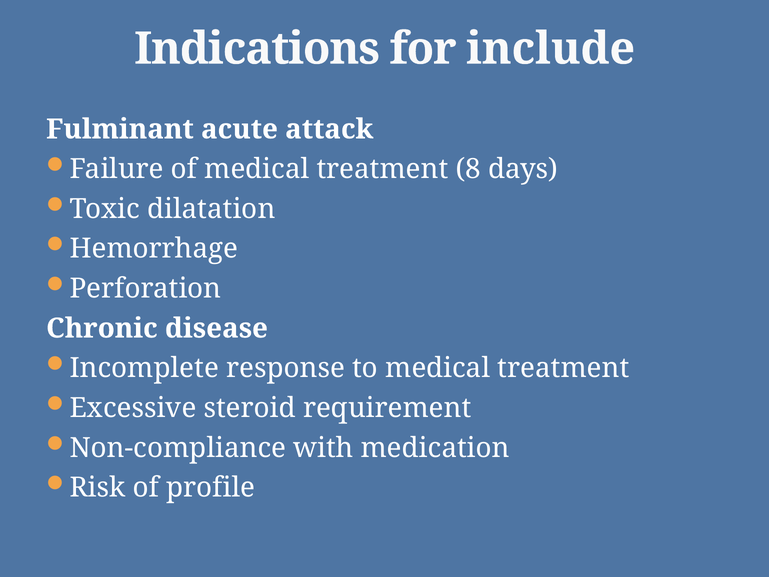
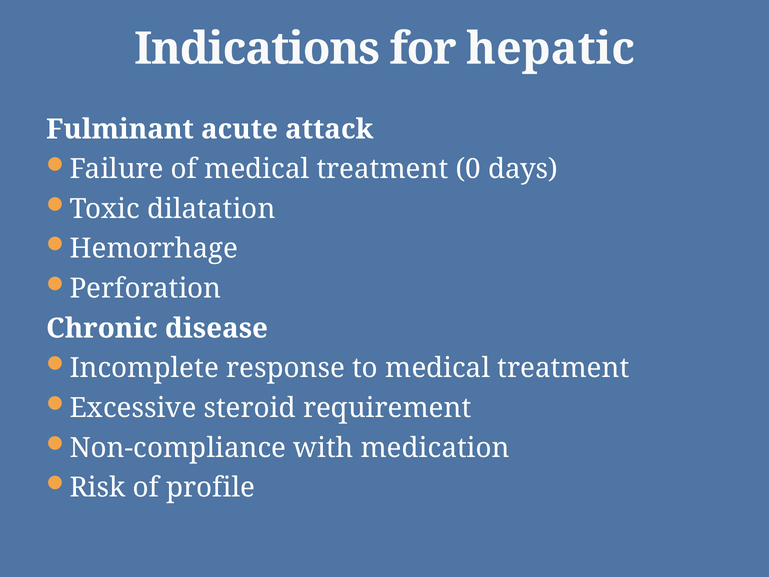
include: include -> hepatic (551, 49)
8: 8 -> 0 (468, 169)
